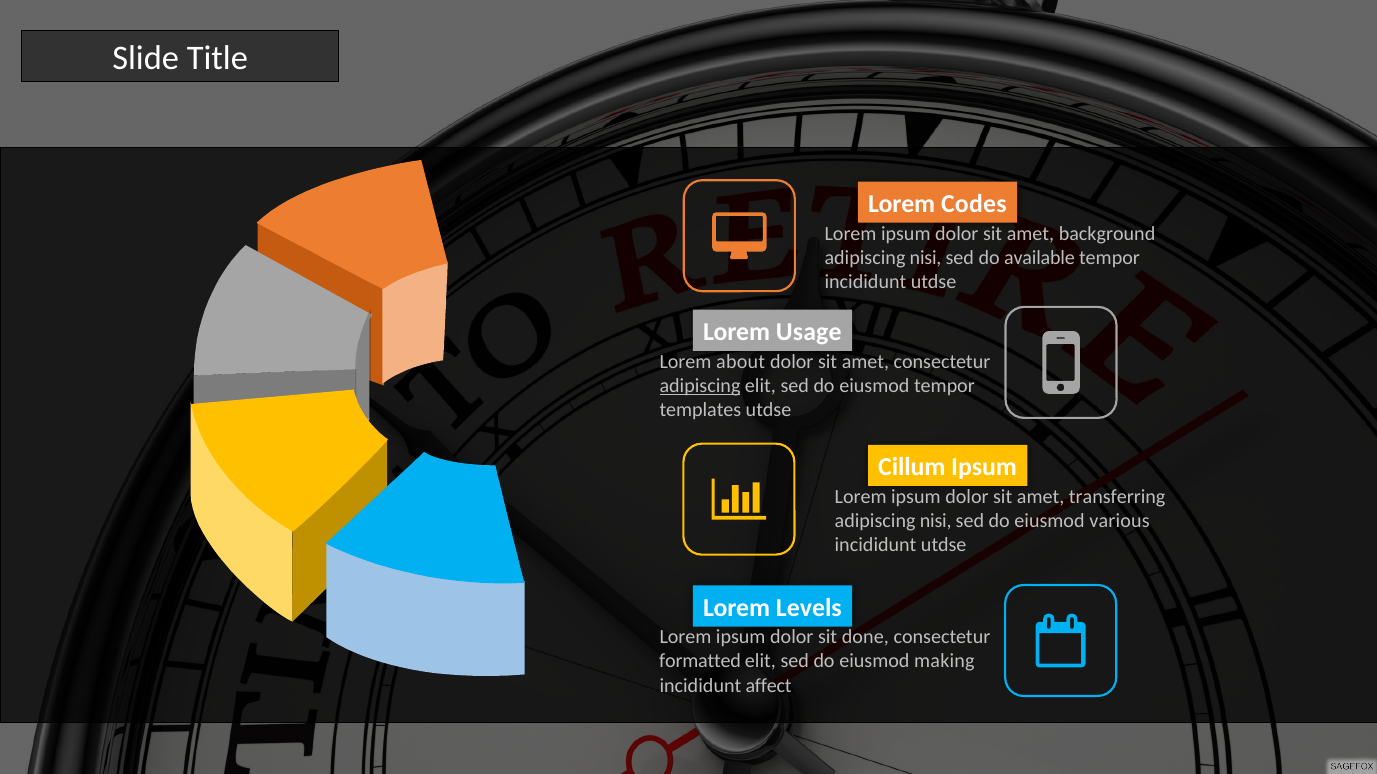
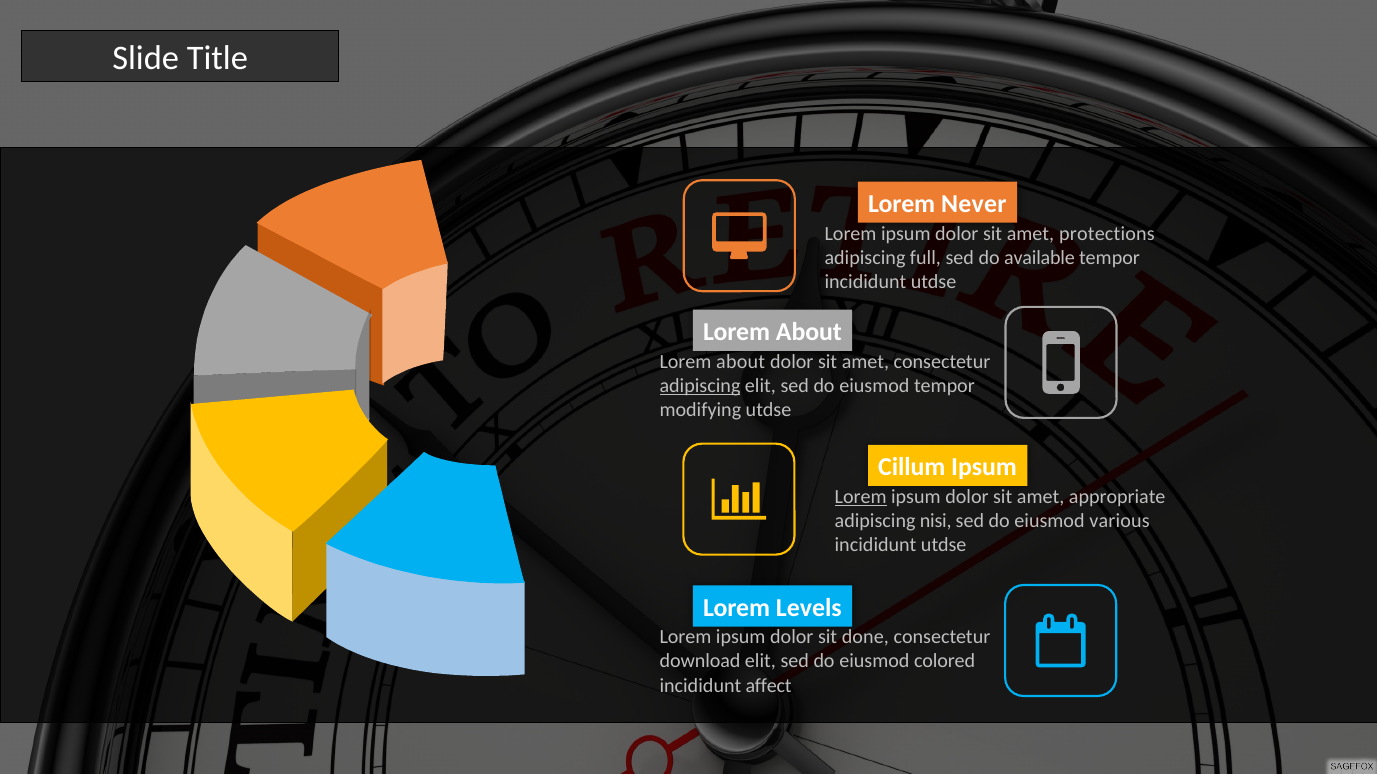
Codes: Codes -> Never (974, 204)
background: background -> protections (1107, 234)
nisi: nisi -> full (925, 258)
Usage: Usage -> About (809, 332)
templates: templates -> modifying (700, 410)
Lorem underline: none -> present (861, 497)
transferring: transferring -> appropriate (1117, 497)
formatted: formatted -> download (700, 662)
making: making -> colored (945, 662)
